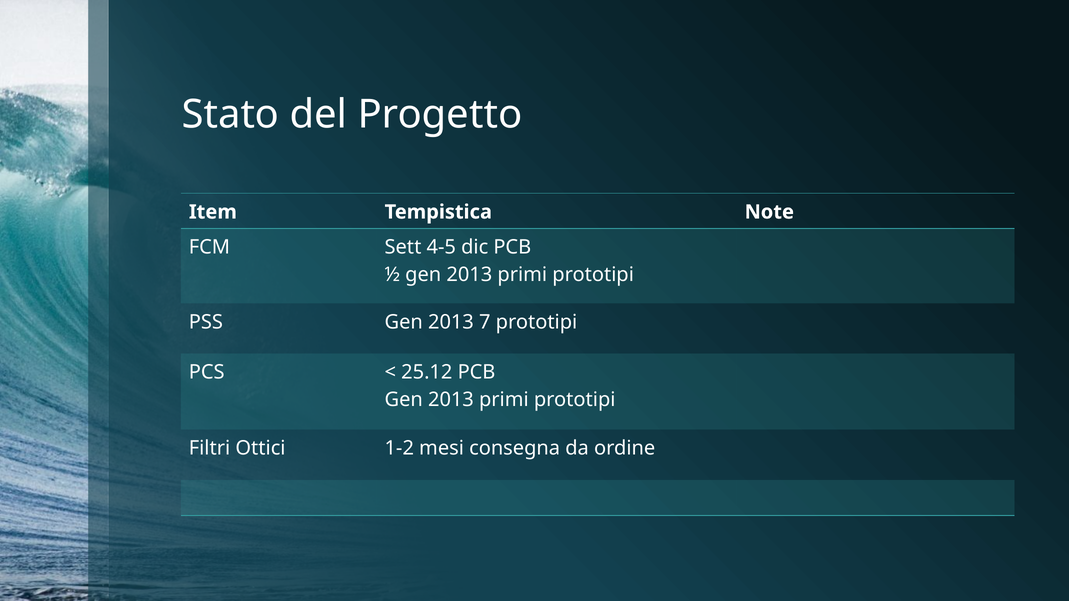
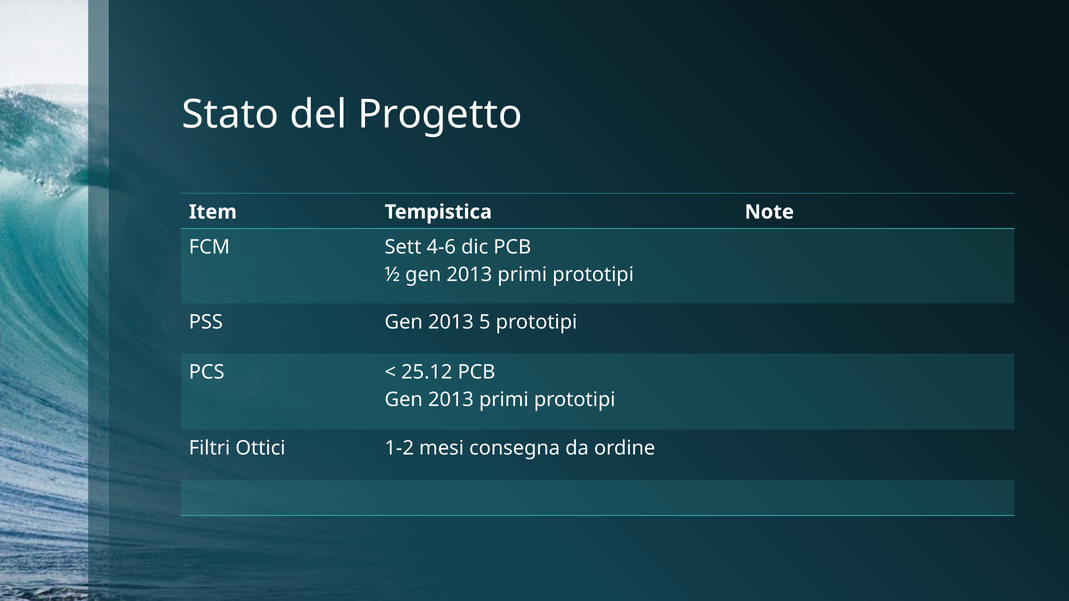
4-5: 4-5 -> 4-6 (441, 247)
7: 7 -> 5 (485, 322)
